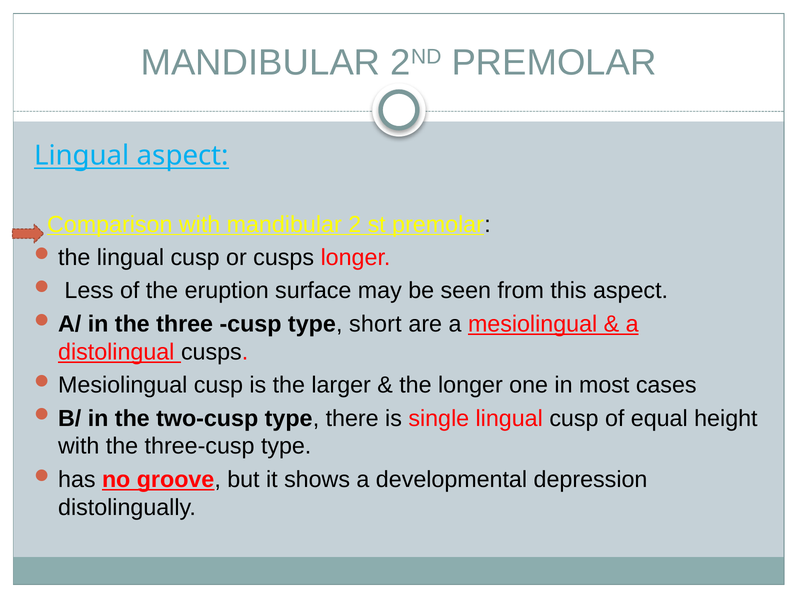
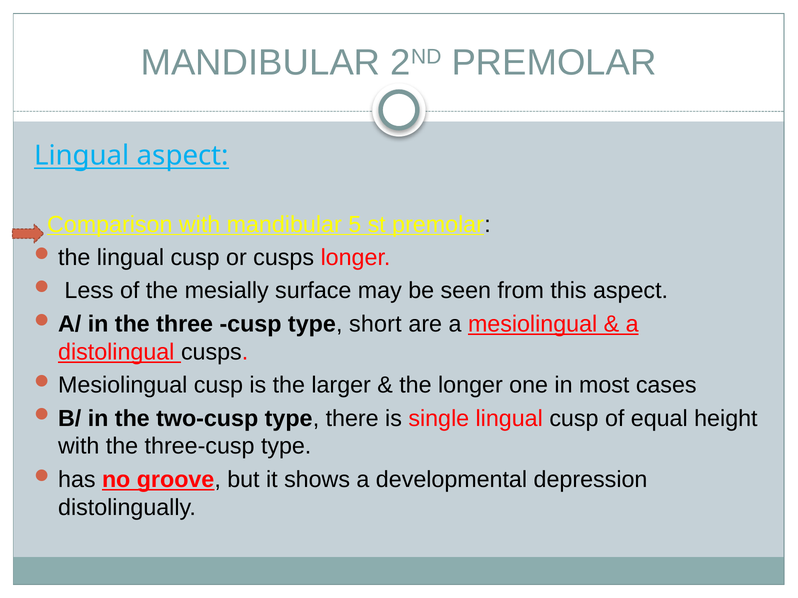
2: 2 -> 5 (355, 225)
eruption: eruption -> mesially (227, 291)
